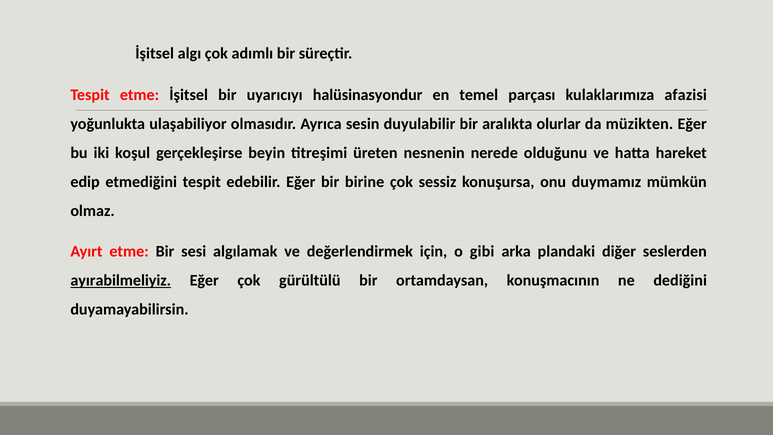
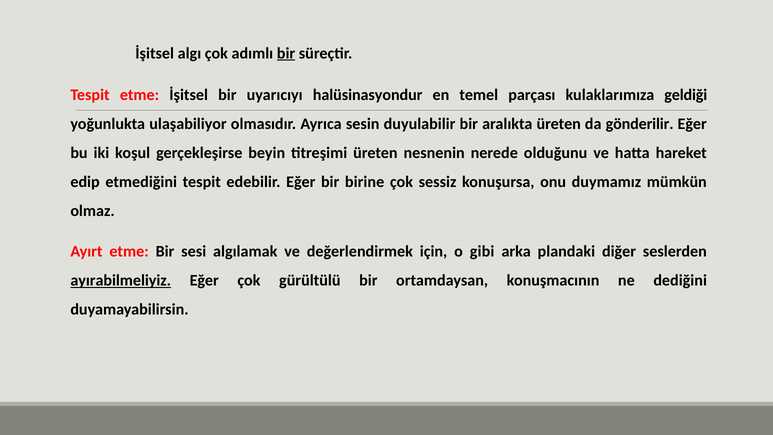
bir underline: none -> present (286, 53)
afazisi: afazisi -> geldiği (686, 95)
aralıkta olurlar: olurlar -> üreten (559, 124)
müzikten: müzikten -> gönderilir (640, 124)
